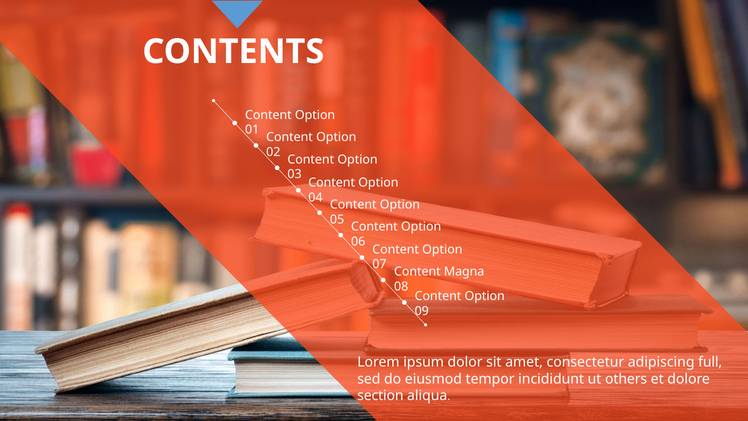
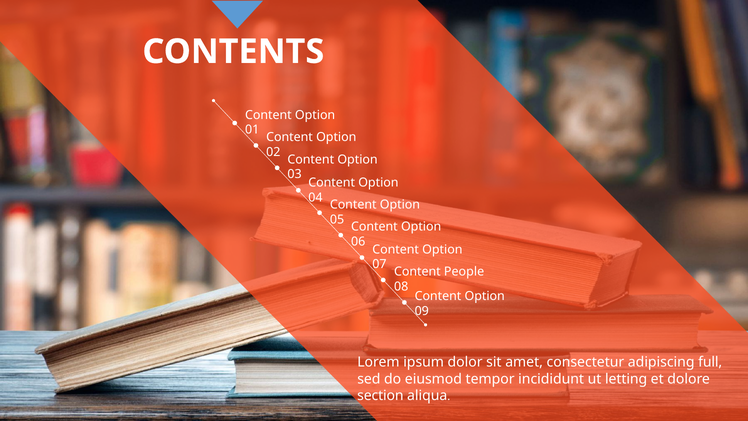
Magna: Magna -> People (464, 272)
others: others -> letting (626, 379)
